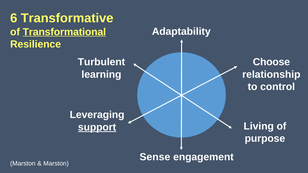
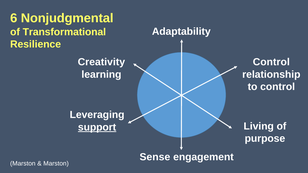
Transformative: Transformative -> Nonjudgmental (67, 18)
Transformational underline: present -> none (64, 32)
Turbulent: Turbulent -> Creativity (101, 62)
Choose: Choose -> Control (271, 62)
